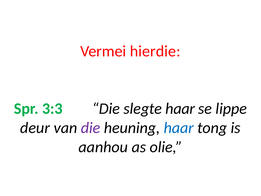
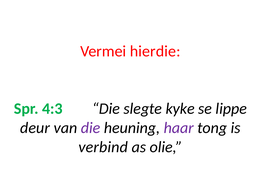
3:3: 3:3 -> 4:3 (52, 109)
slegte haar: haar -> kyke (180, 109)
haar colour: blue -> purple (179, 128)
aanhou: aanhou -> verbind (103, 147)
